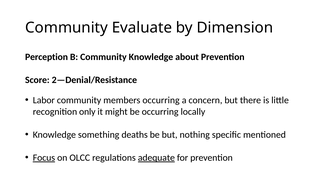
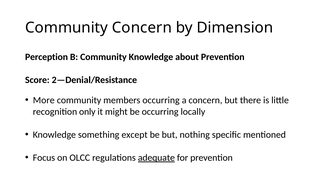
Community Evaluate: Evaluate -> Concern (142, 28)
Labor: Labor -> More (44, 100)
deaths: deaths -> except (135, 135)
Focus underline: present -> none (44, 158)
